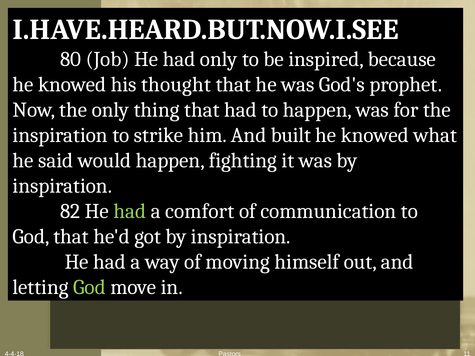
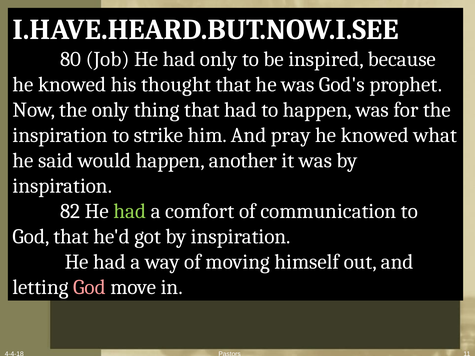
built: built -> pray (291, 135)
fighting: fighting -> another (243, 161)
God colour: light green -> pink (89, 287)
